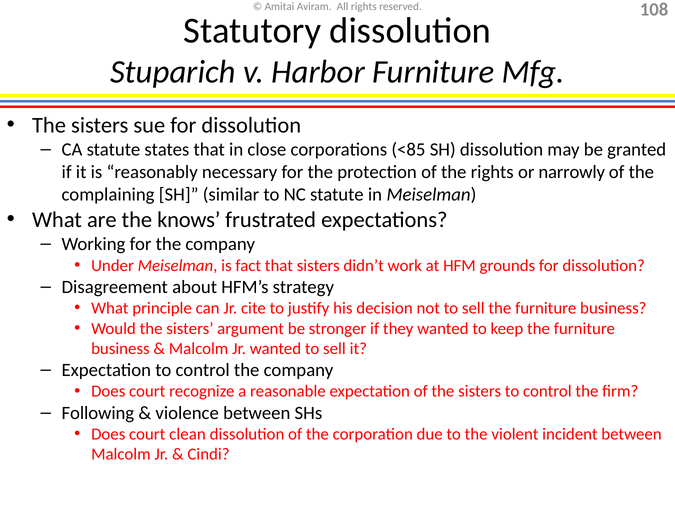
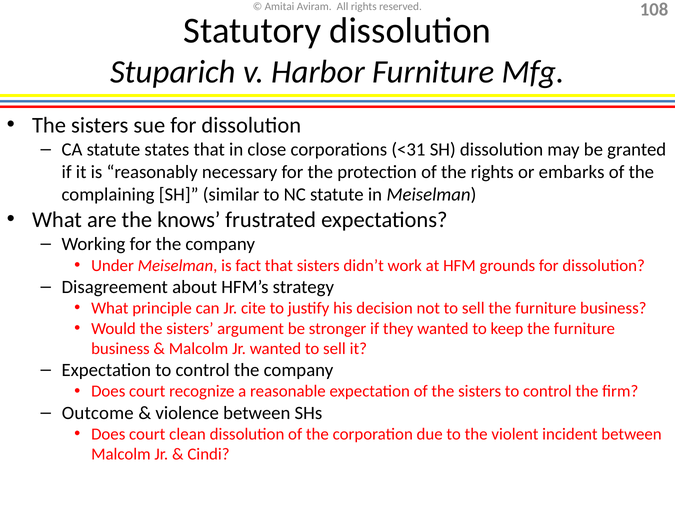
<85: <85 -> <31 (408, 150)
narrowly: narrowly -> embarks (572, 172)
Following: Following -> Outcome (98, 413)
